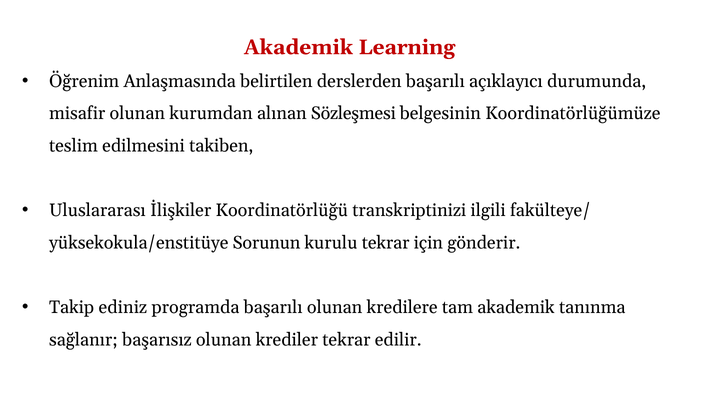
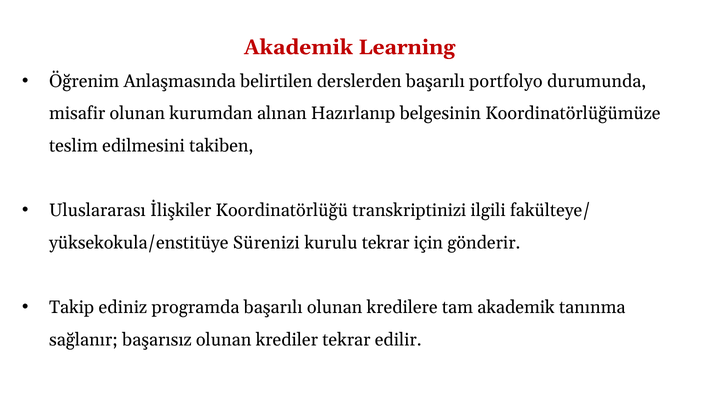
açıklayıcı: açıklayıcı -> portfolyo (506, 81)
Sözleşmesi: Sözleşmesi -> Hazırlanıp (353, 113)
Sorunun: Sorunun -> Sürenizi (266, 243)
